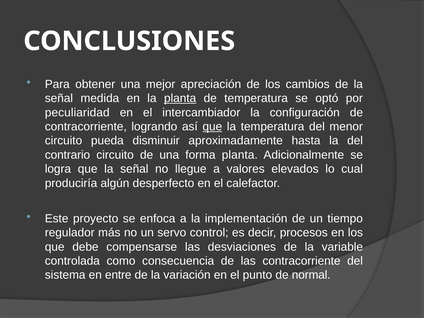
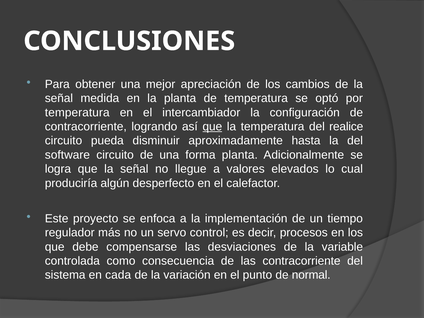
planta underline: present -> none (180, 98)
peculiaridad: peculiaridad -> temperatura (77, 112)
menor: menor -> realice (346, 127)
contrario: contrario -> software (67, 155)
entre: entre -> cada (118, 275)
